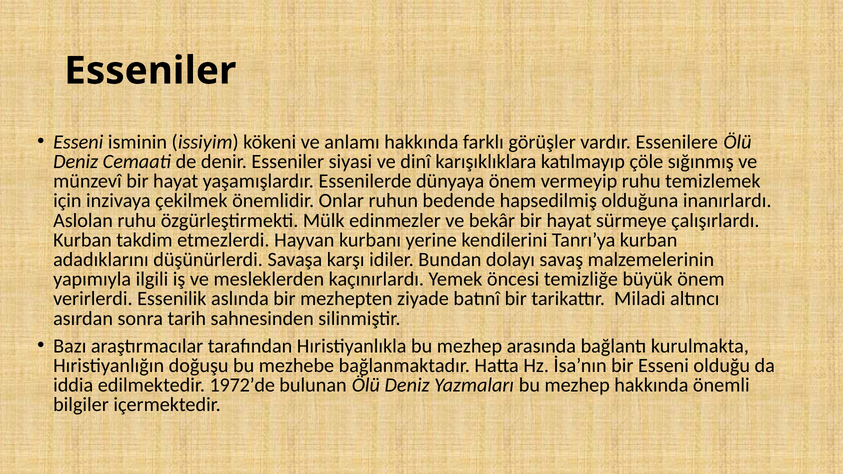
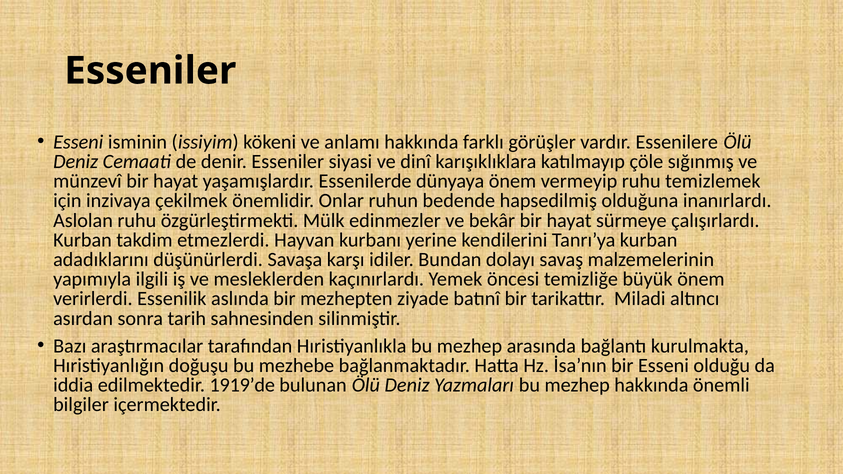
1972’de: 1972’de -> 1919’de (242, 385)
